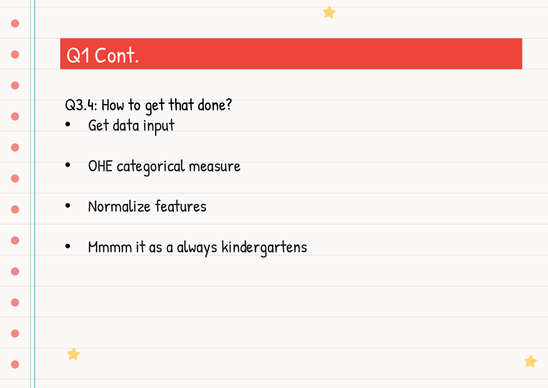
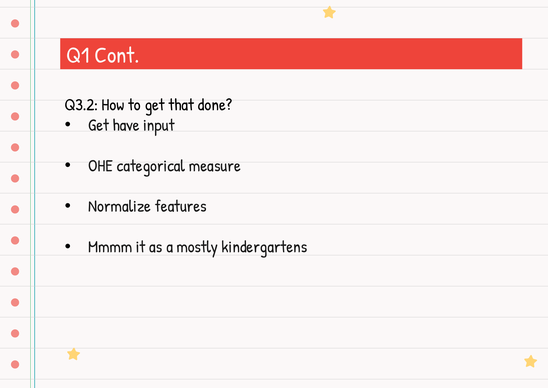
Q3.4: Q3.4 -> Q3.2 (81, 105)
data: data -> have (126, 125)
always: always -> mostly (197, 247)
